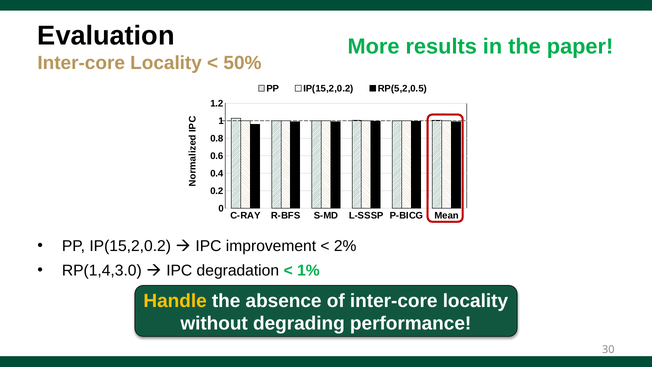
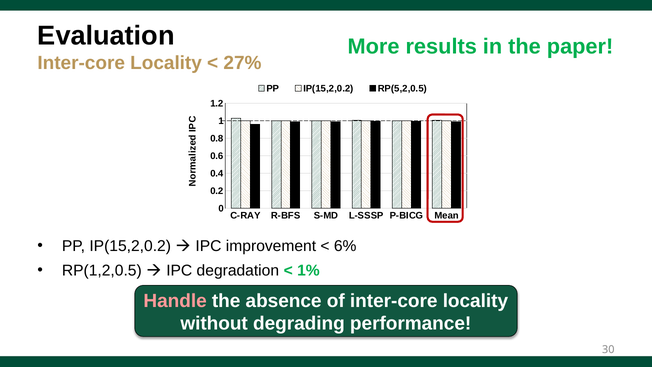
50%: 50% -> 27% (242, 63)
2%: 2% -> 6% (345, 246)
RP(1,4,3.0: RP(1,4,3.0 -> RP(1,2,0.5 (102, 270)
Handle colour: yellow -> pink (175, 301)
